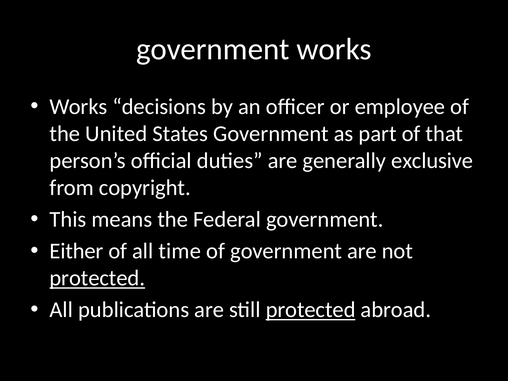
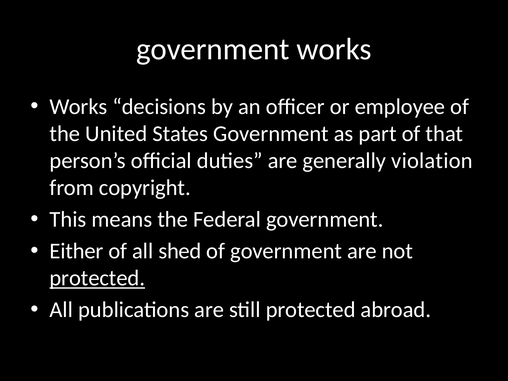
exclusive: exclusive -> violation (432, 161)
time: time -> shed (180, 251)
protected underline: present -> none (311, 310)
